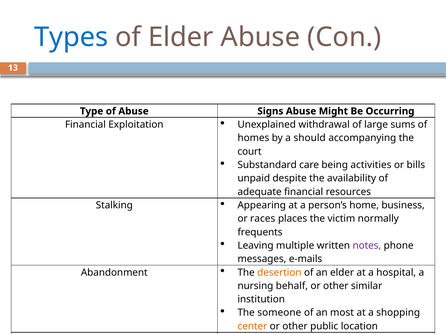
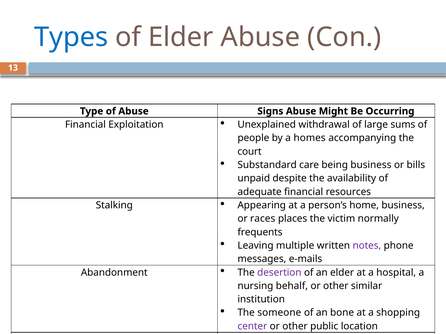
homes: homes -> people (253, 138)
should: should -> homes (310, 138)
being activities: activities -> business (371, 165)
desertion colour: orange -> purple (279, 273)
most: most -> bone (342, 313)
center colour: orange -> purple (252, 327)
